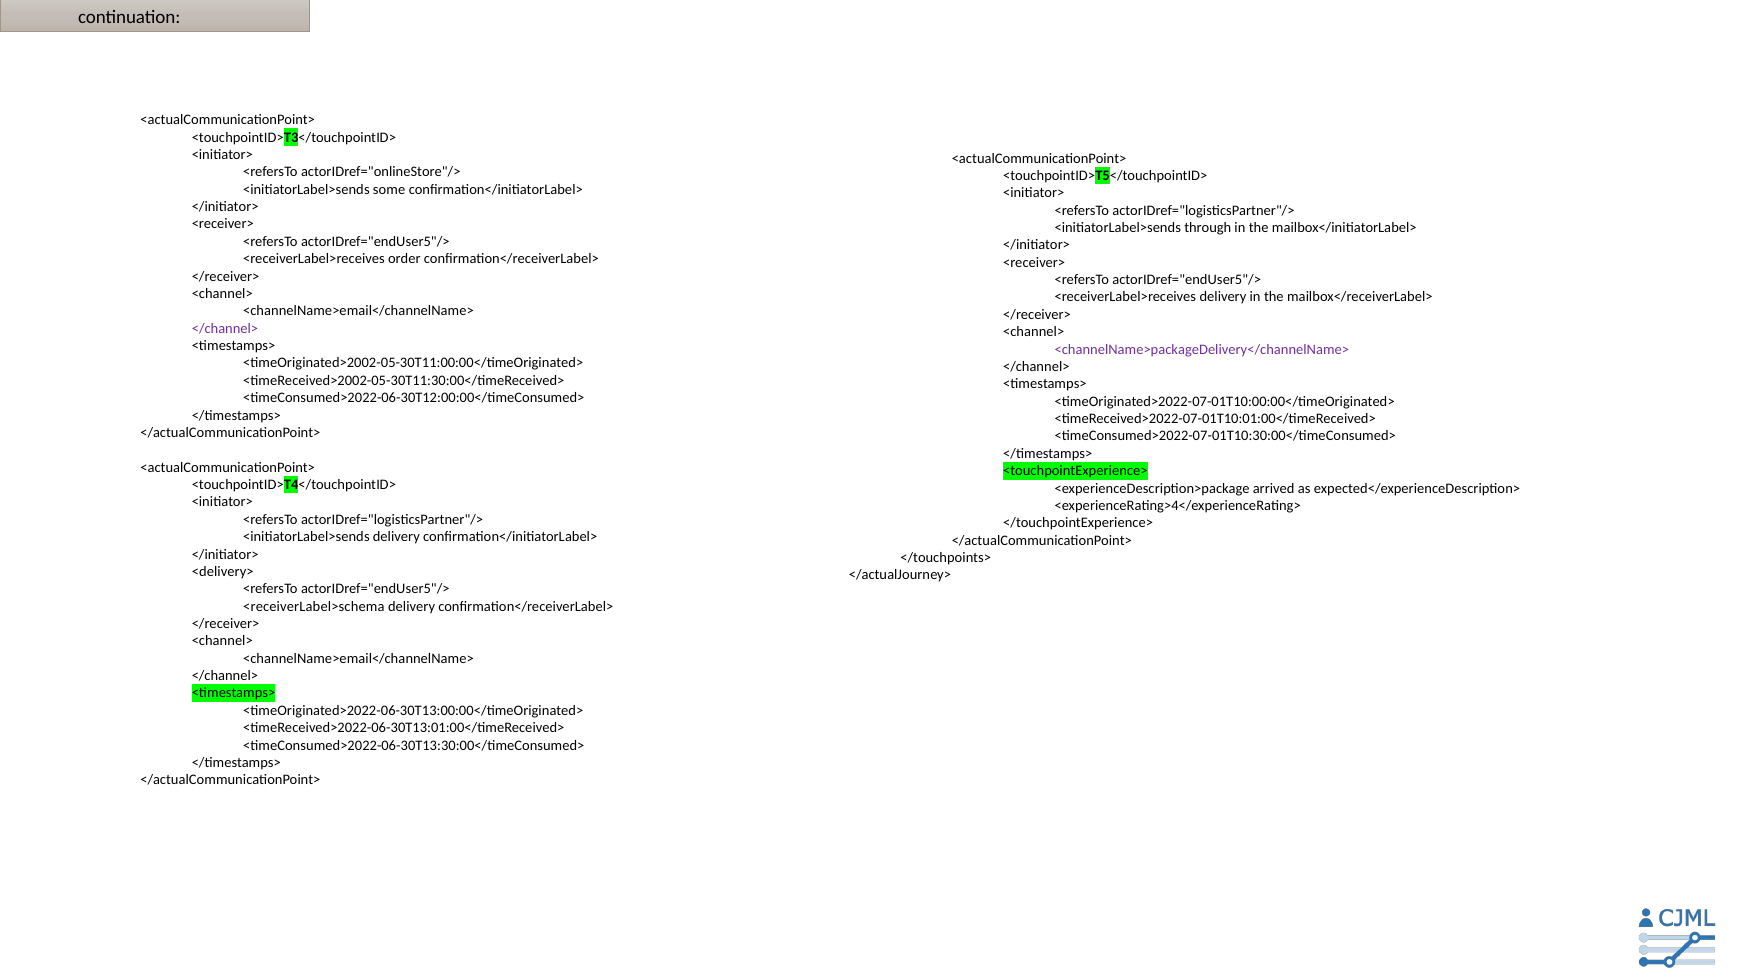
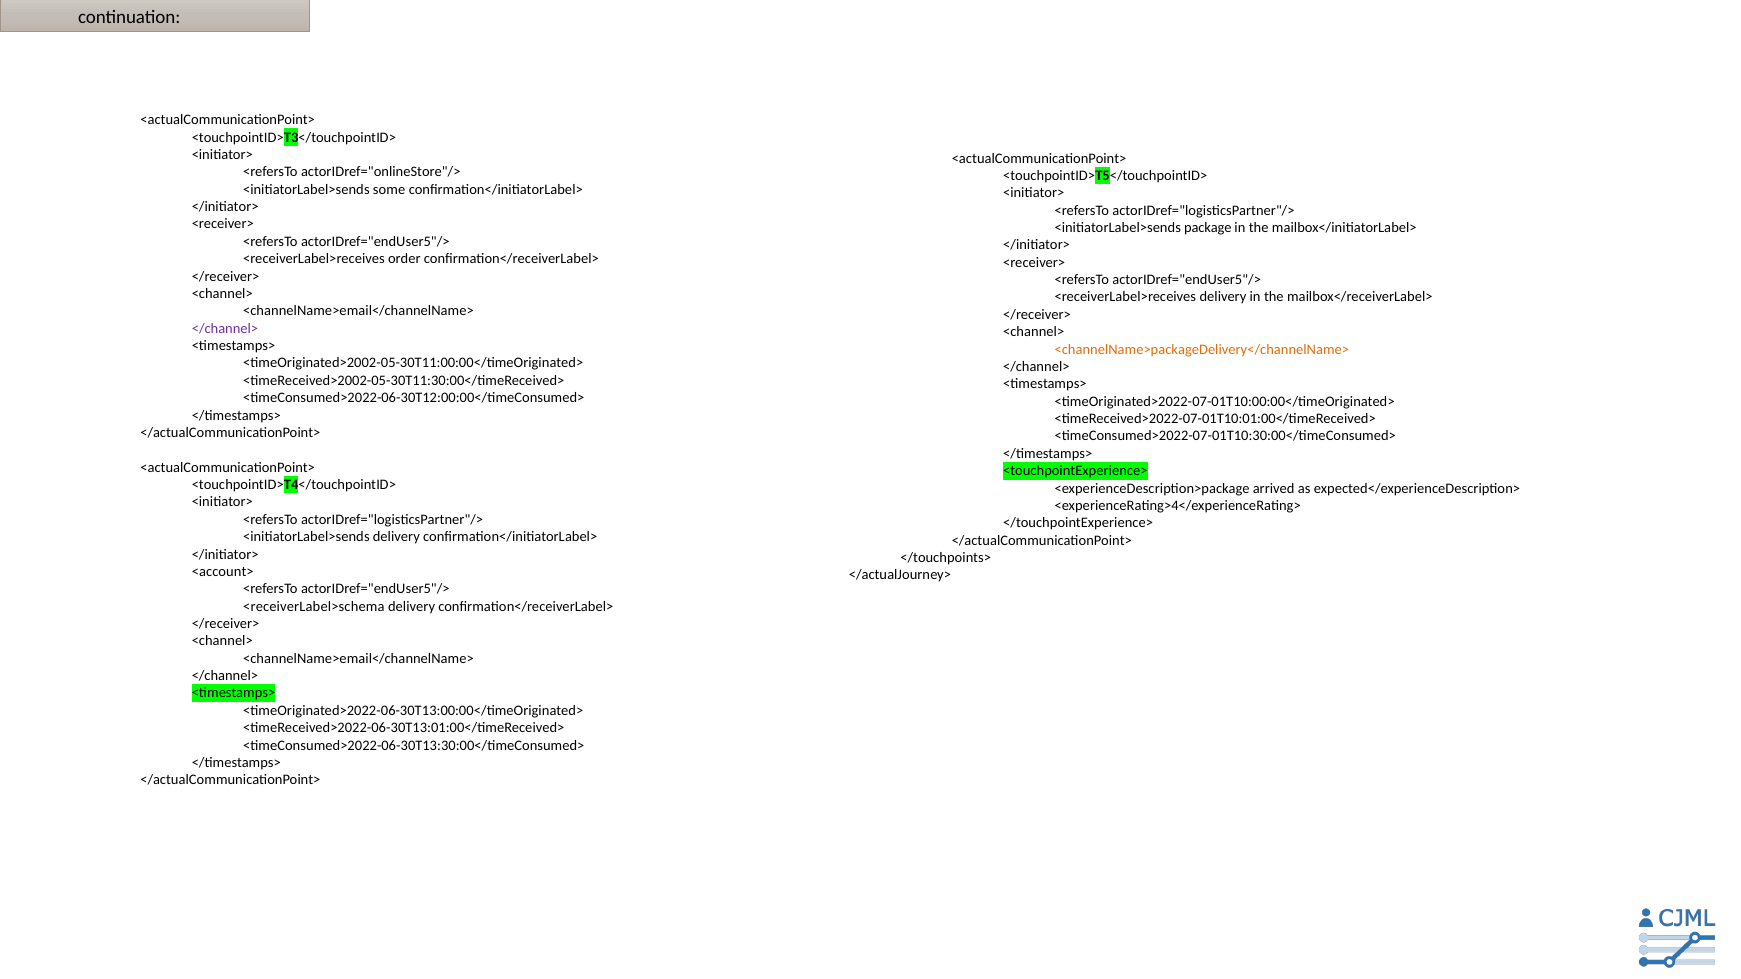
through: through -> package (1208, 228)
<channelName>packageDelivery</channelName> colour: purple -> orange (1202, 349)
<delivery>: <delivery> -> <account> (223, 572)
